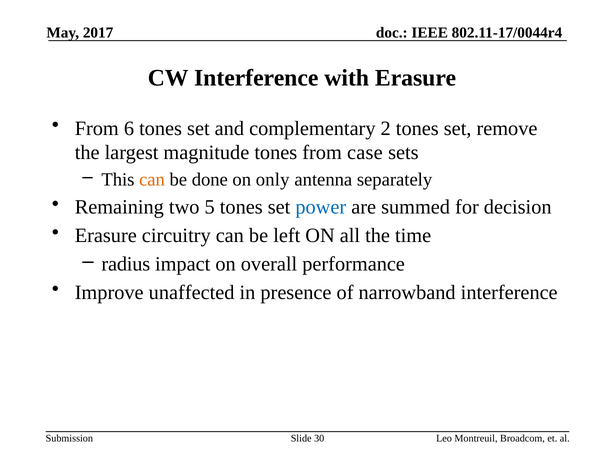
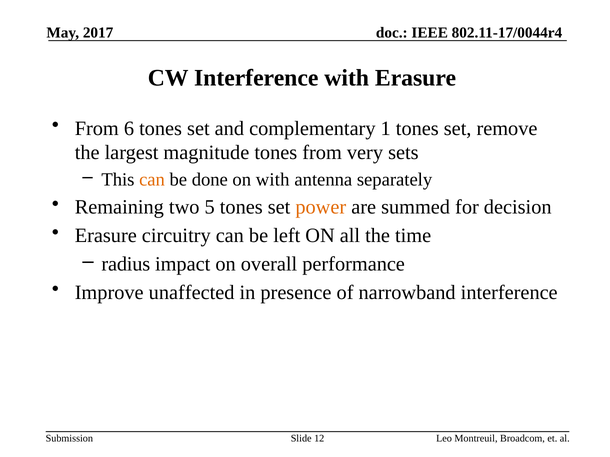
2: 2 -> 1 (386, 129)
case: case -> very (365, 153)
on only: only -> with (273, 180)
power colour: blue -> orange (321, 207)
30: 30 -> 12 (319, 439)
